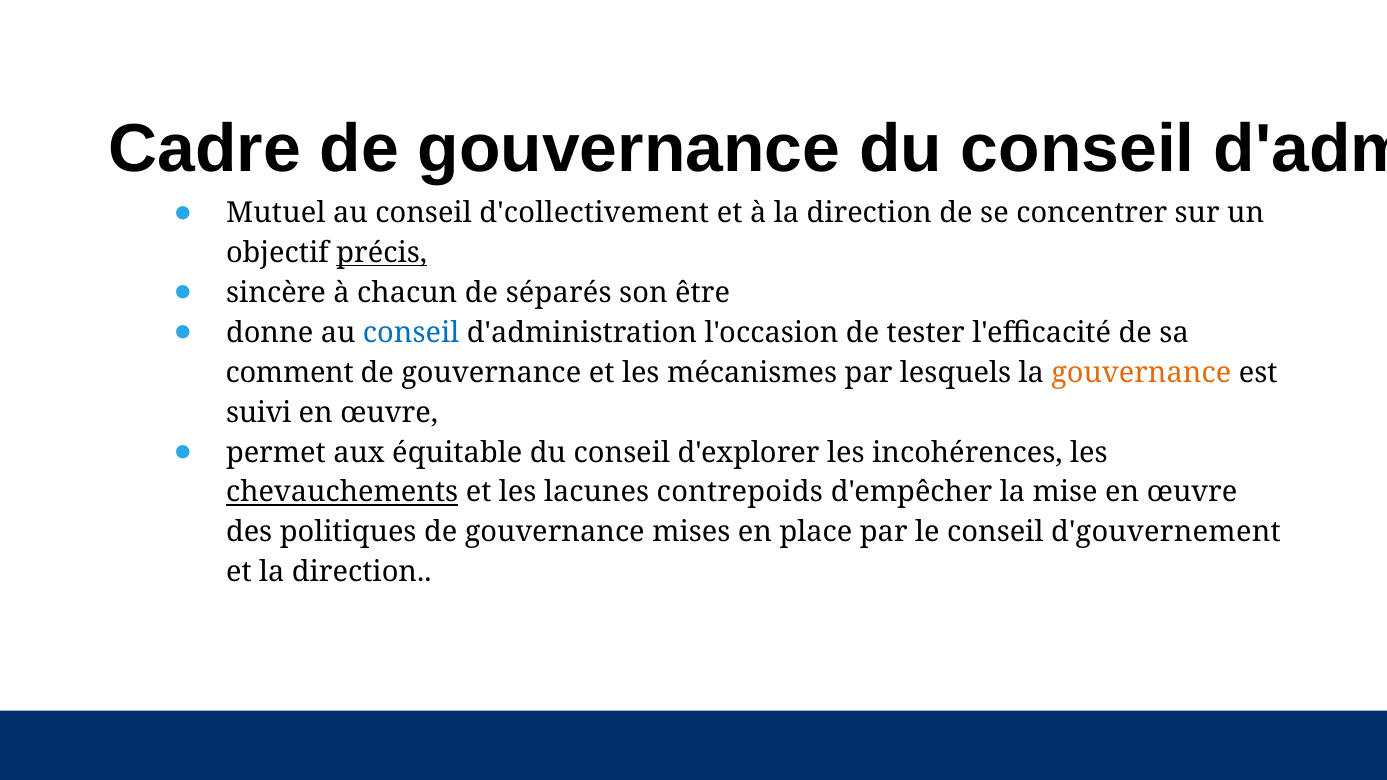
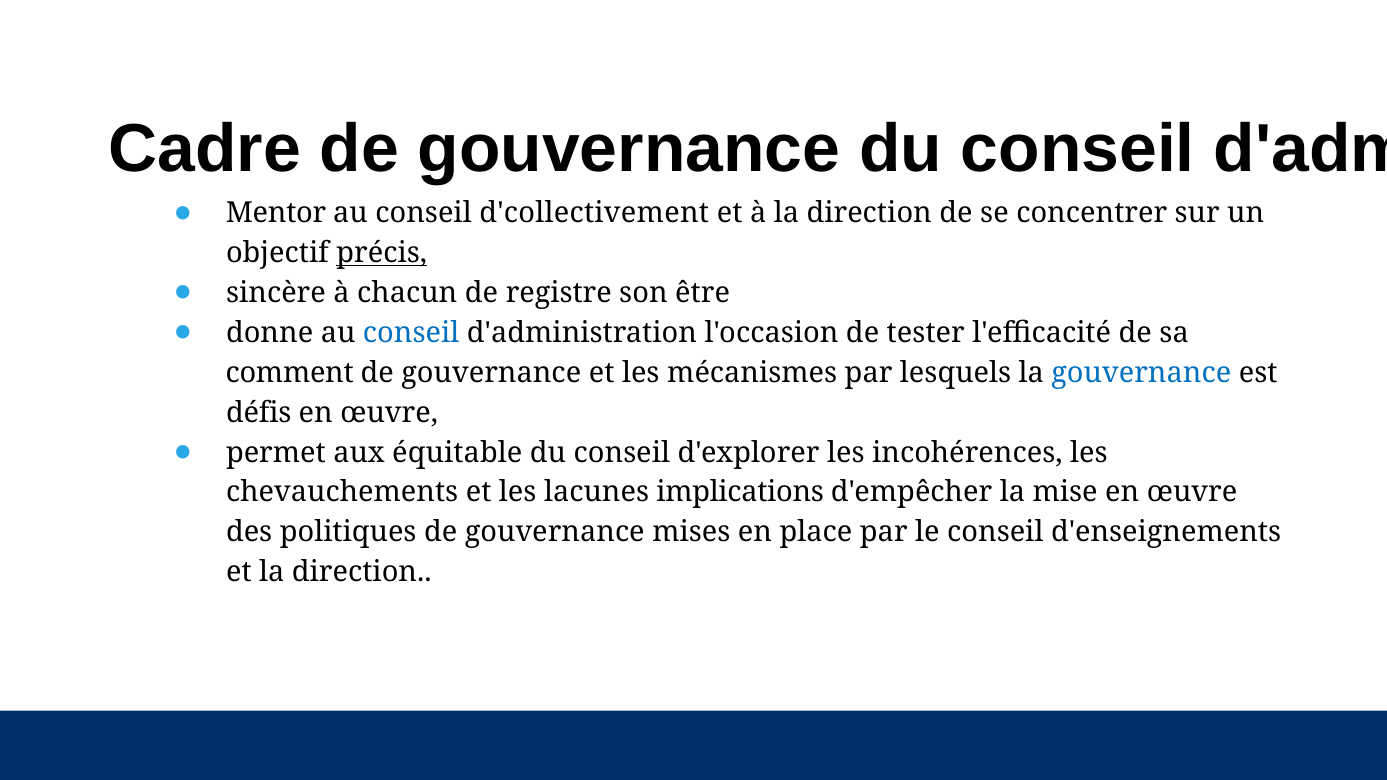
Mutuel: Mutuel -> Mentor (276, 213)
séparés: séparés -> registre (559, 293)
gouvernance colour: orange -> blue (1141, 373)
suivi: suivi -> défis (259, 413)
chevauchements underline: present -> none (342, 492)
contrepoids: contrepoids -> implications (740, 492)
d'gouvernement: d'gouvernement -> d'enseignements (1166, 532)
